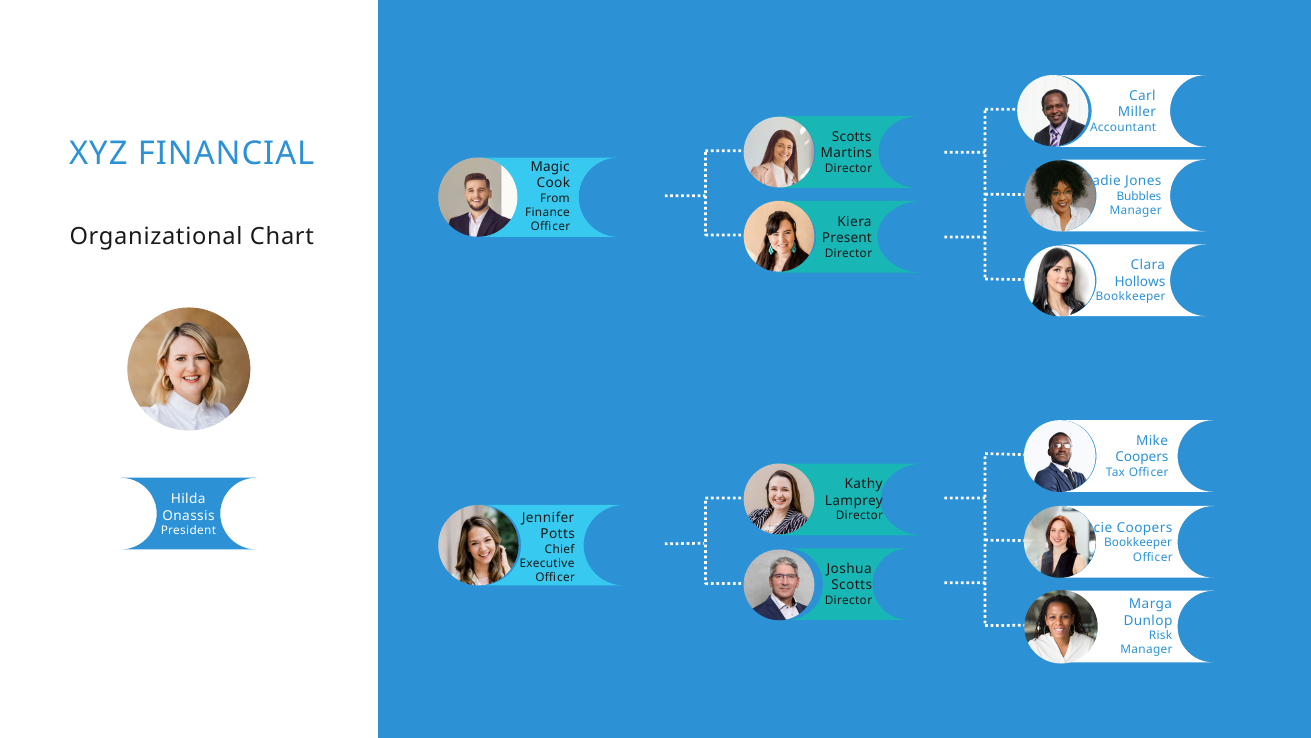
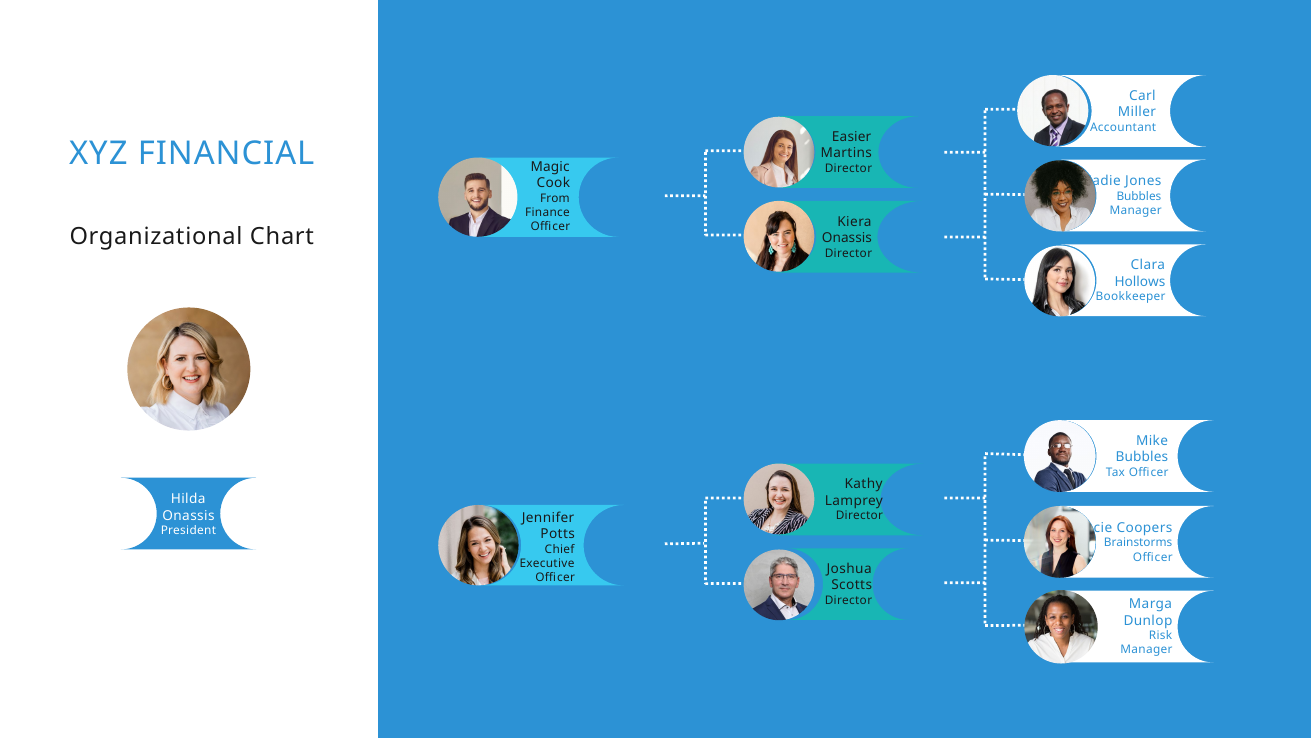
Scotts: Scotts -> Easier (852, 137)
Present: Present -> Onassis (847, 238)
Coopers: Coopers -> Bubbles (1142, 457)
Bookkeeper: Bookkeeper -> Brainstorms (1138, 543)
